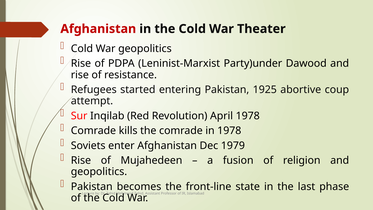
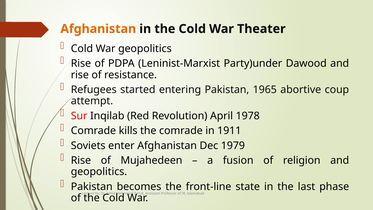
Afghanistan colour: red -> orange (98, 29)
1925: 1925 -> 1965 (265, 90)
in 1978: 1978 -> 1911 (229, 131)
